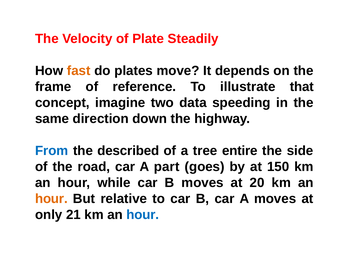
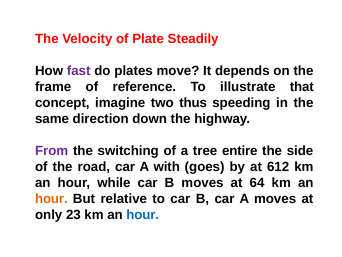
fast colour: orange -> purple (79, 71)
data: data -> thus (193, 103)
From colour: blue -> purple (52, 150)
described: described -> switching (128, 150)
part: part -> with (167, 166)
150: 150 -> 612 (278, 166)
20: 20 -> 64 (257, 182)
21: 21 -> 23 (73, 214)
